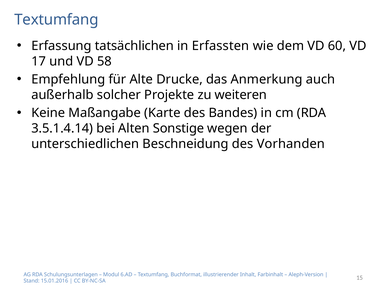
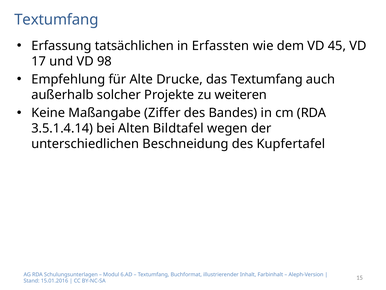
60: 60 -> 45 (337, 46)
58: 58 -> 98 (104, 61)
das Anmerkung: Anmerkung -> Textumfang (267, 79)
Karte: Karte -> Ziffer (162, 113)
Sonstige: Sonstige -> Bildtafel (178, 128)
Vorhanden: Vorhanden -> Kupfertafel (291, 144)
